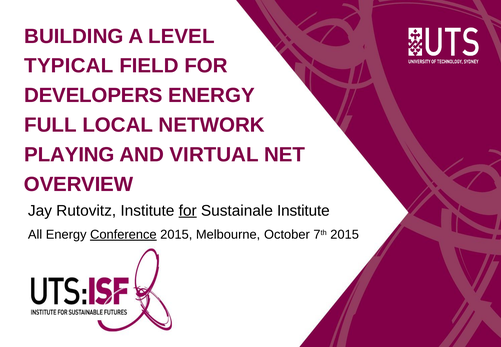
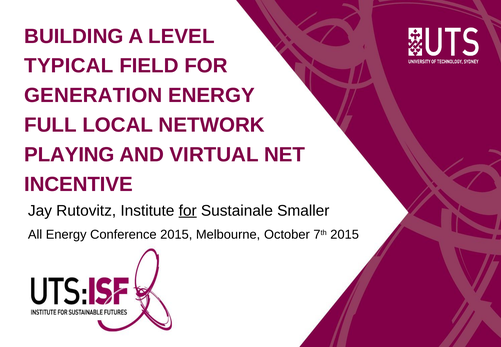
DEVELOPERS: DEVELOPERS -> GENERATION (93, 95)
OVERVIEW: OVERVIEW -> INCENTIVE (79, 184)
Sustainale Institute: Institute -> Smaller (303, 210)
Conference underline: present -> none (123, 235)
